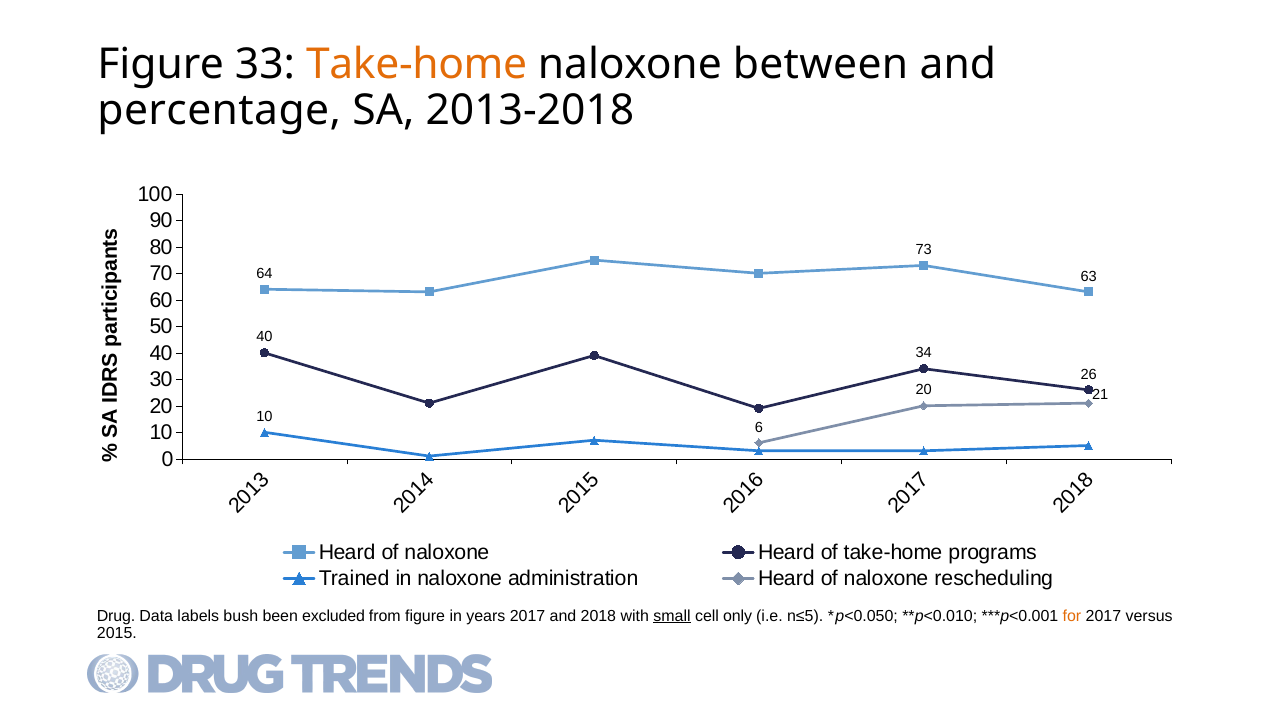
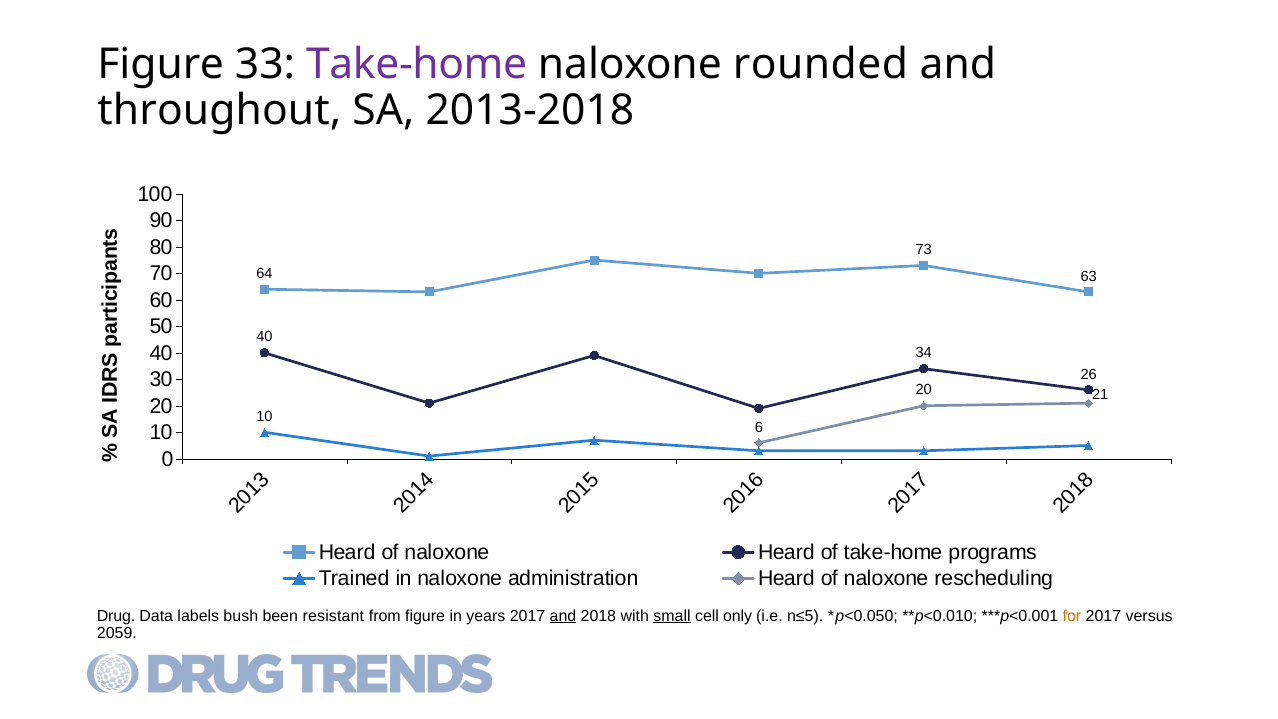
Take-home colour: orange -> purple (417, 65)
between: between -> rounded (820, 65)
percentage: percentage -> throughout (219, 111)
excluded: excluded -> resistant (333, 616)
and underline: none -> present (563, 616)
2015: 2015 -> 2059 (117, 633)
